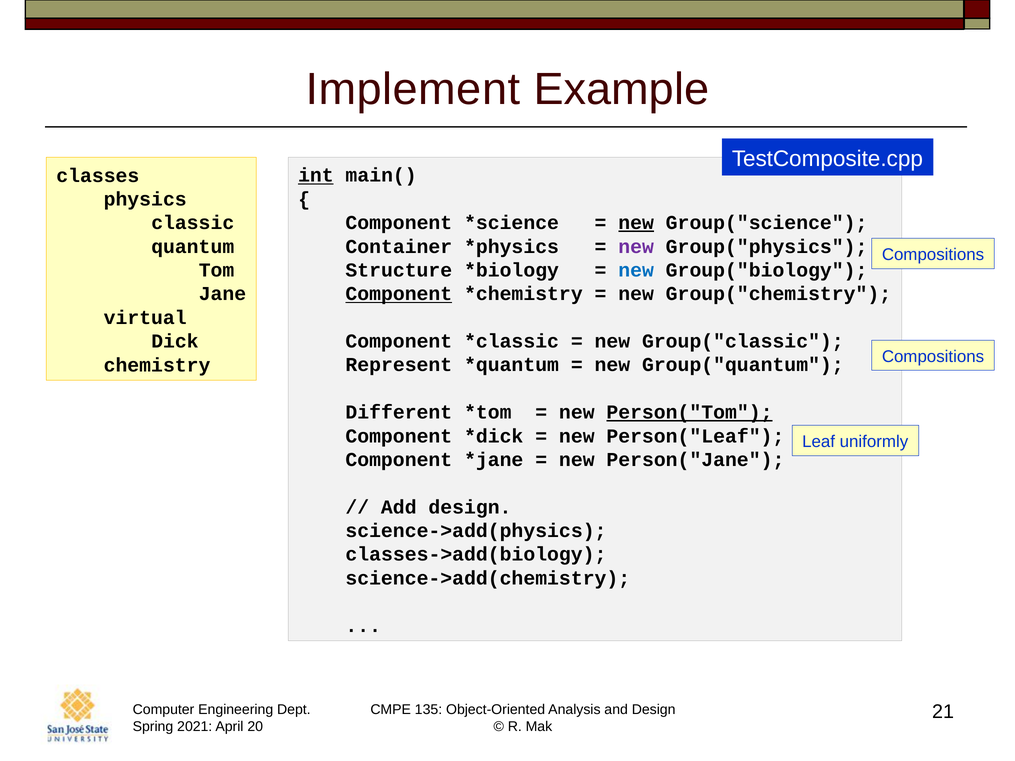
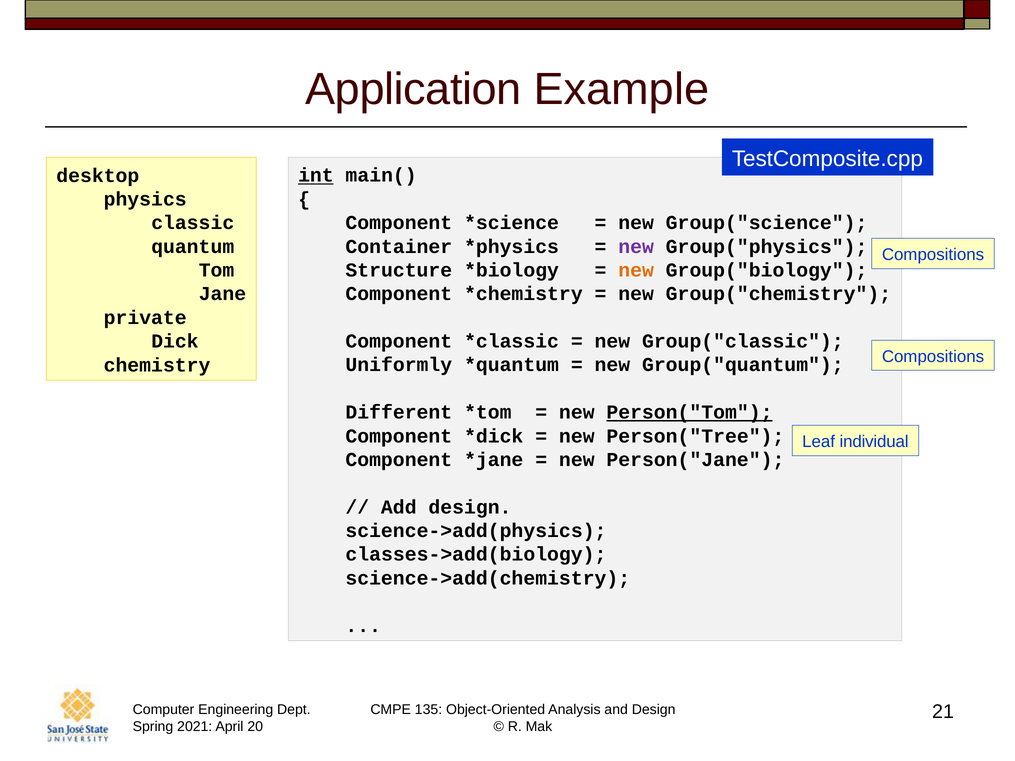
Implement: Implement -> Application (413, 89)
classes: classes -> desktop (98, 176)
new underline: present -> none (636, 223)
new colour: blue -> orange (636, 270)
Component underline: present -> none (399, 294)
virtual: virtual -> private (145, 318)
Represent: Represent -> Uniformly (399, 365)
Person("Leaf: Person("Leaf -> Person("Tree (695, 436)
uniformly: uniformly -> individual (874, 442)
